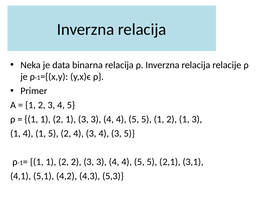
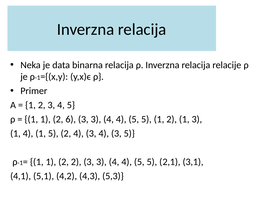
1 1 2 1: 1 -> 6 (71, 119)
